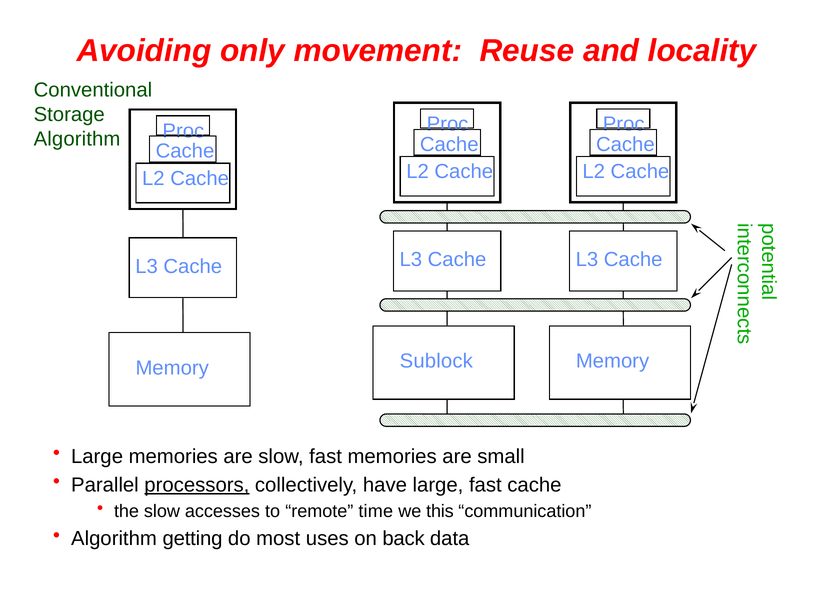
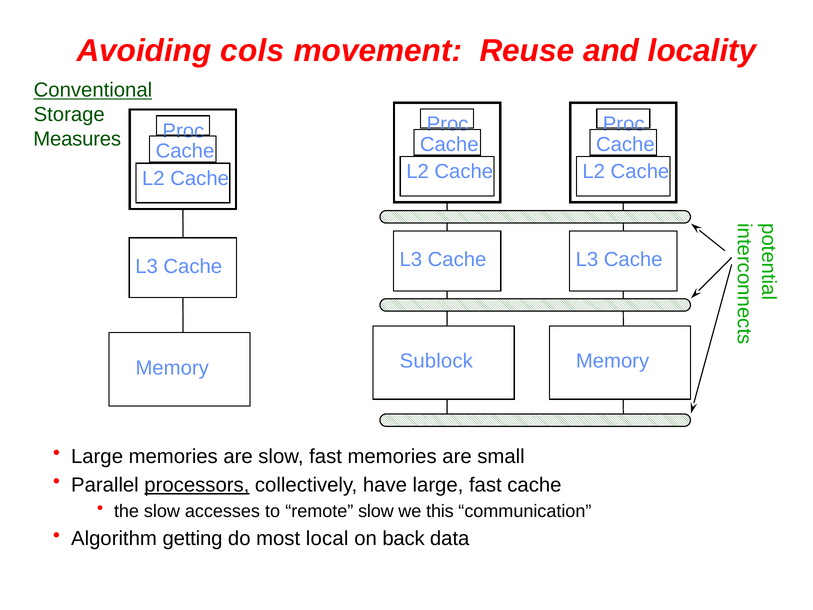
only: only -> cols (252, 51)
Conventional underline: none -> present (93, 90)
Algorithm: Algorithm -> Measures (77, 139)
remote time: time -> slow (376, 511)
uses: uses -> local (327, 538)
